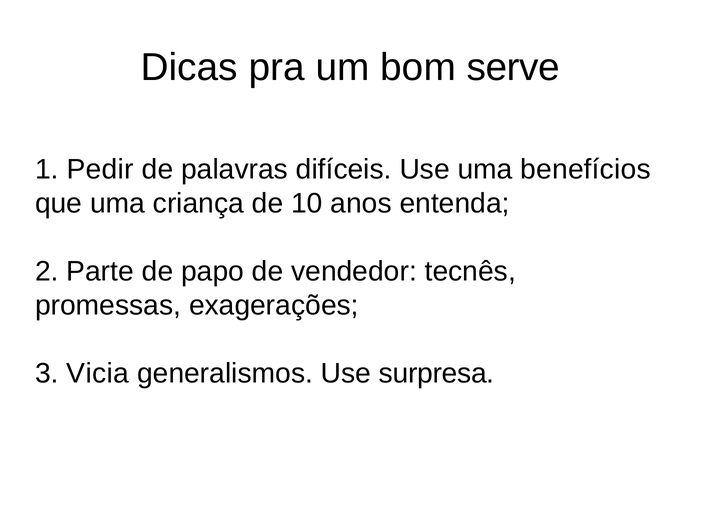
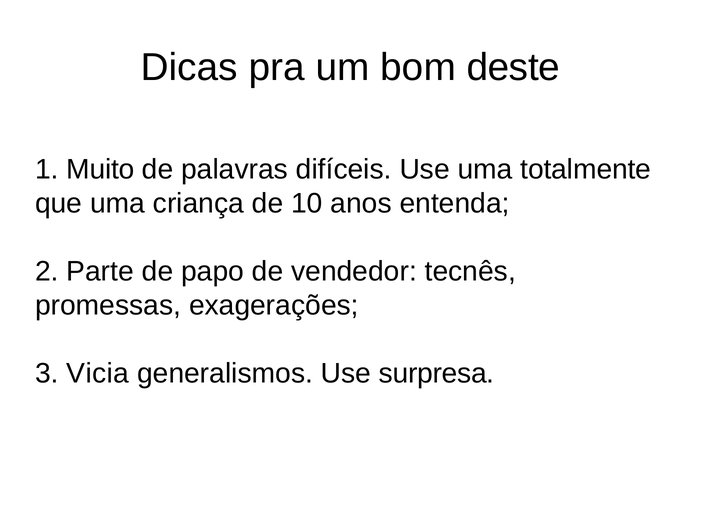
serve: serve -> deste (513, 68)
Pedir: Pedir -> Muito (100, 169)
benefícios: benefícios -> totalmente (586, 169)
